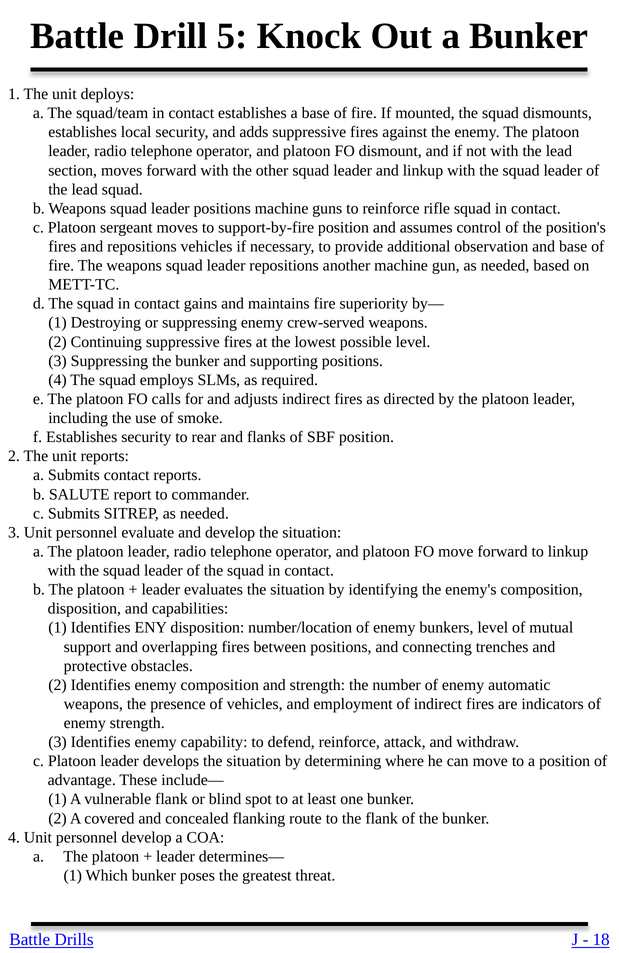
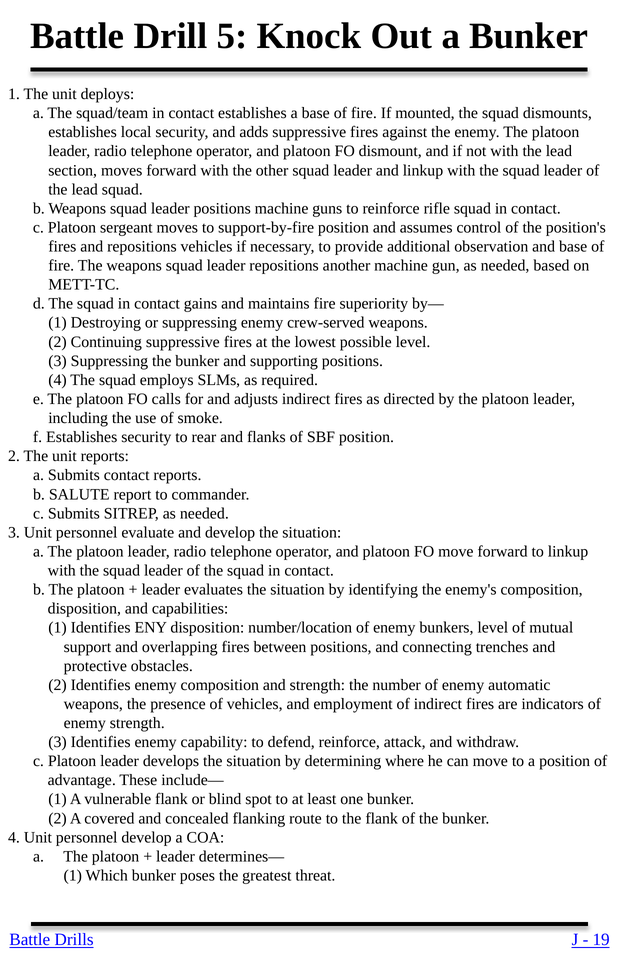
18: 18 -> 19 (601, 939)
